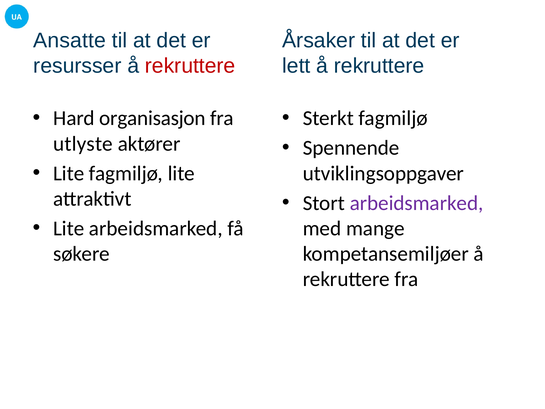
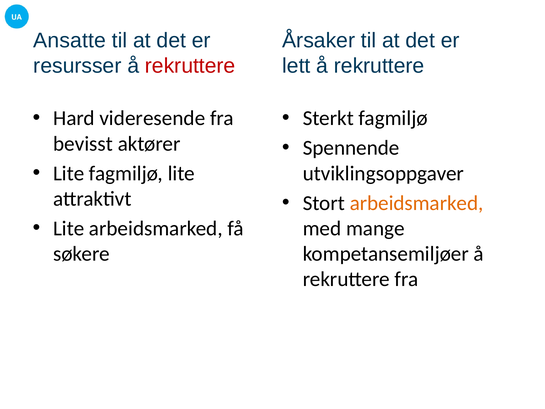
organisasjon: organisasjon -> videresende (152, 118)
utlyste: utlyste -> bevisst (83, 144)
arbeidsmarked colour: purple -> orange (417, 203)
